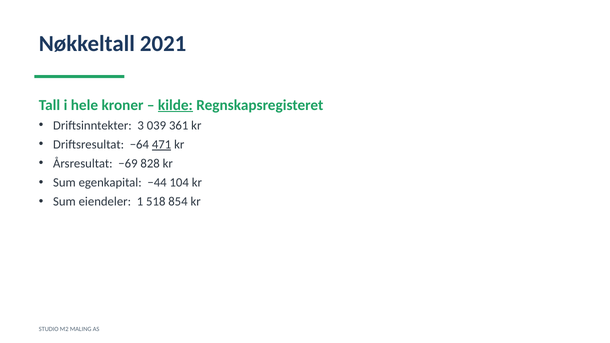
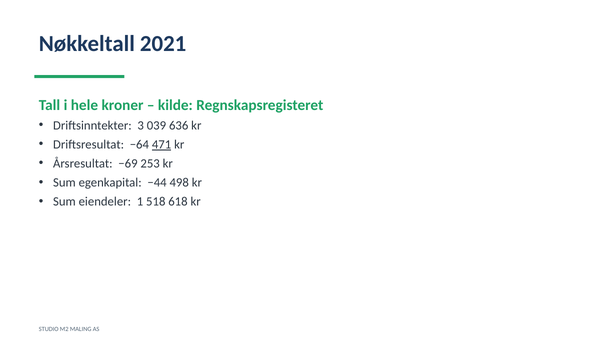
kilde underline: present -> none (175, 105)
361: 361 -> 636 (179, 125)
828: 828 -> 253 (150, 164)
104: 104 -> 498 (179, 183)
854: 854 -> 618 (178, 202)
